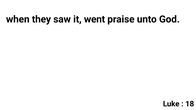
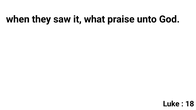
went: went -> what (95, 19)
